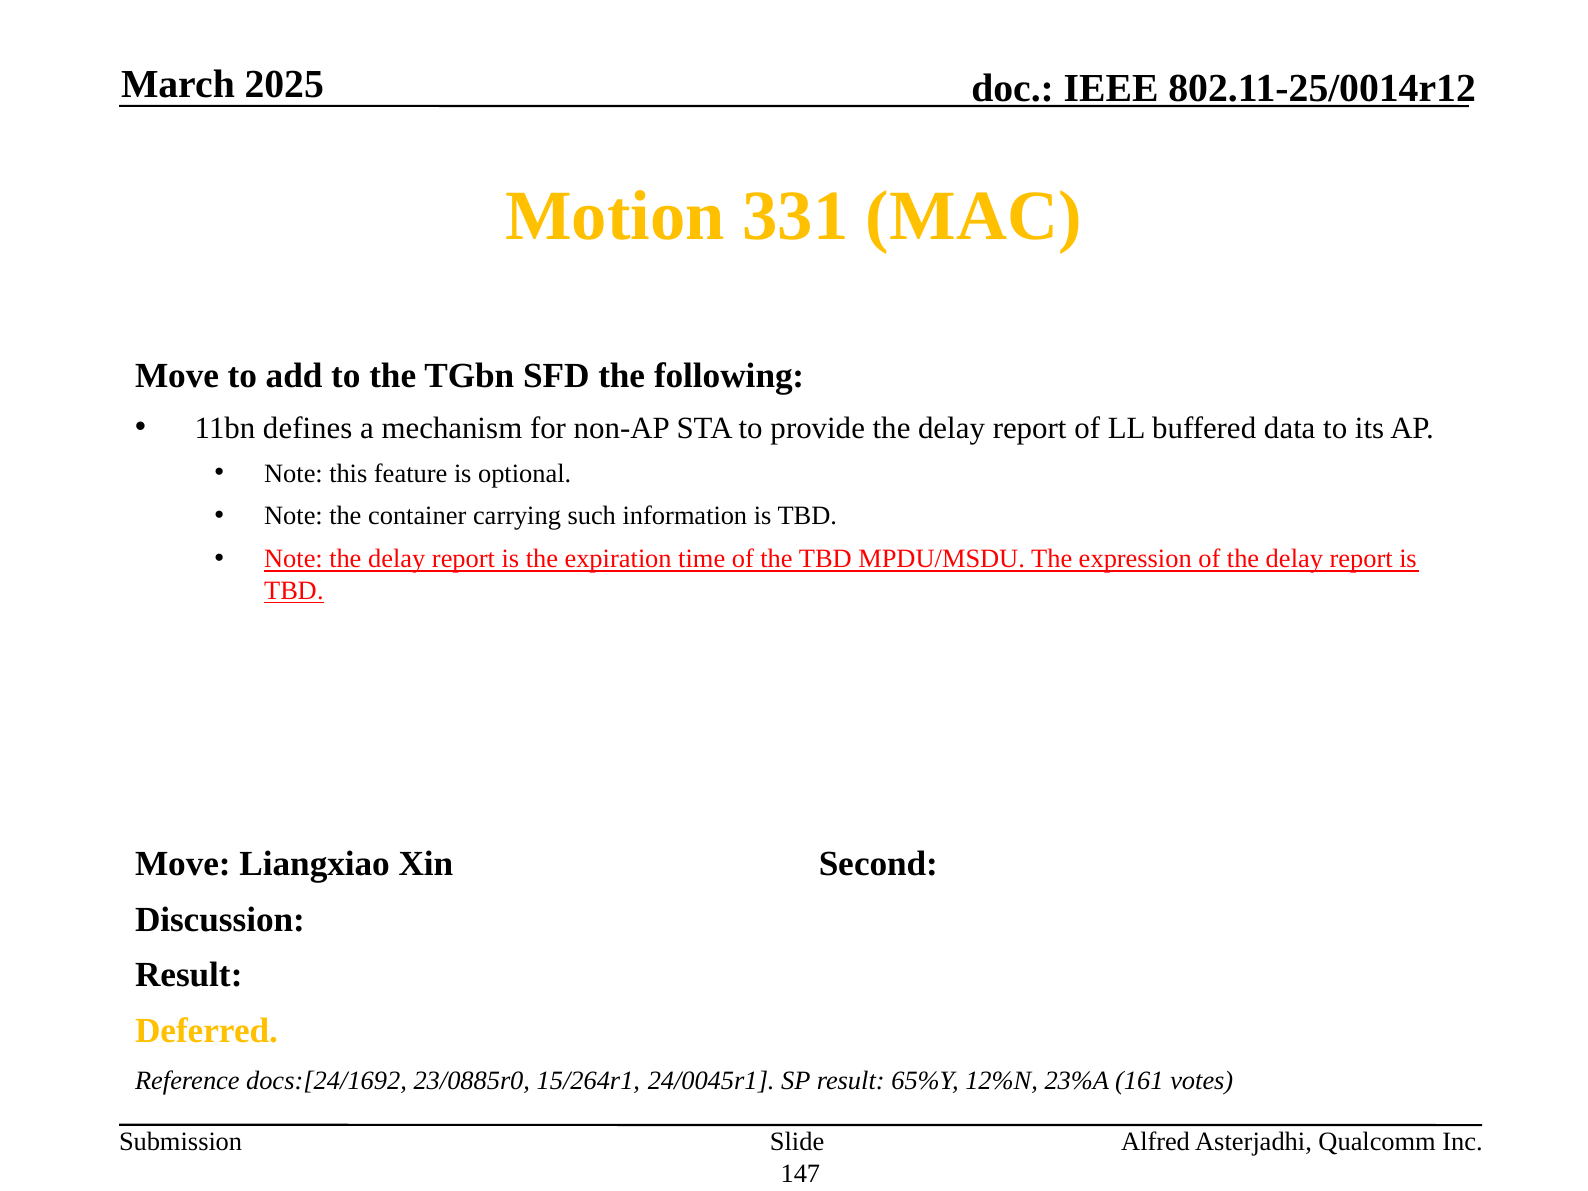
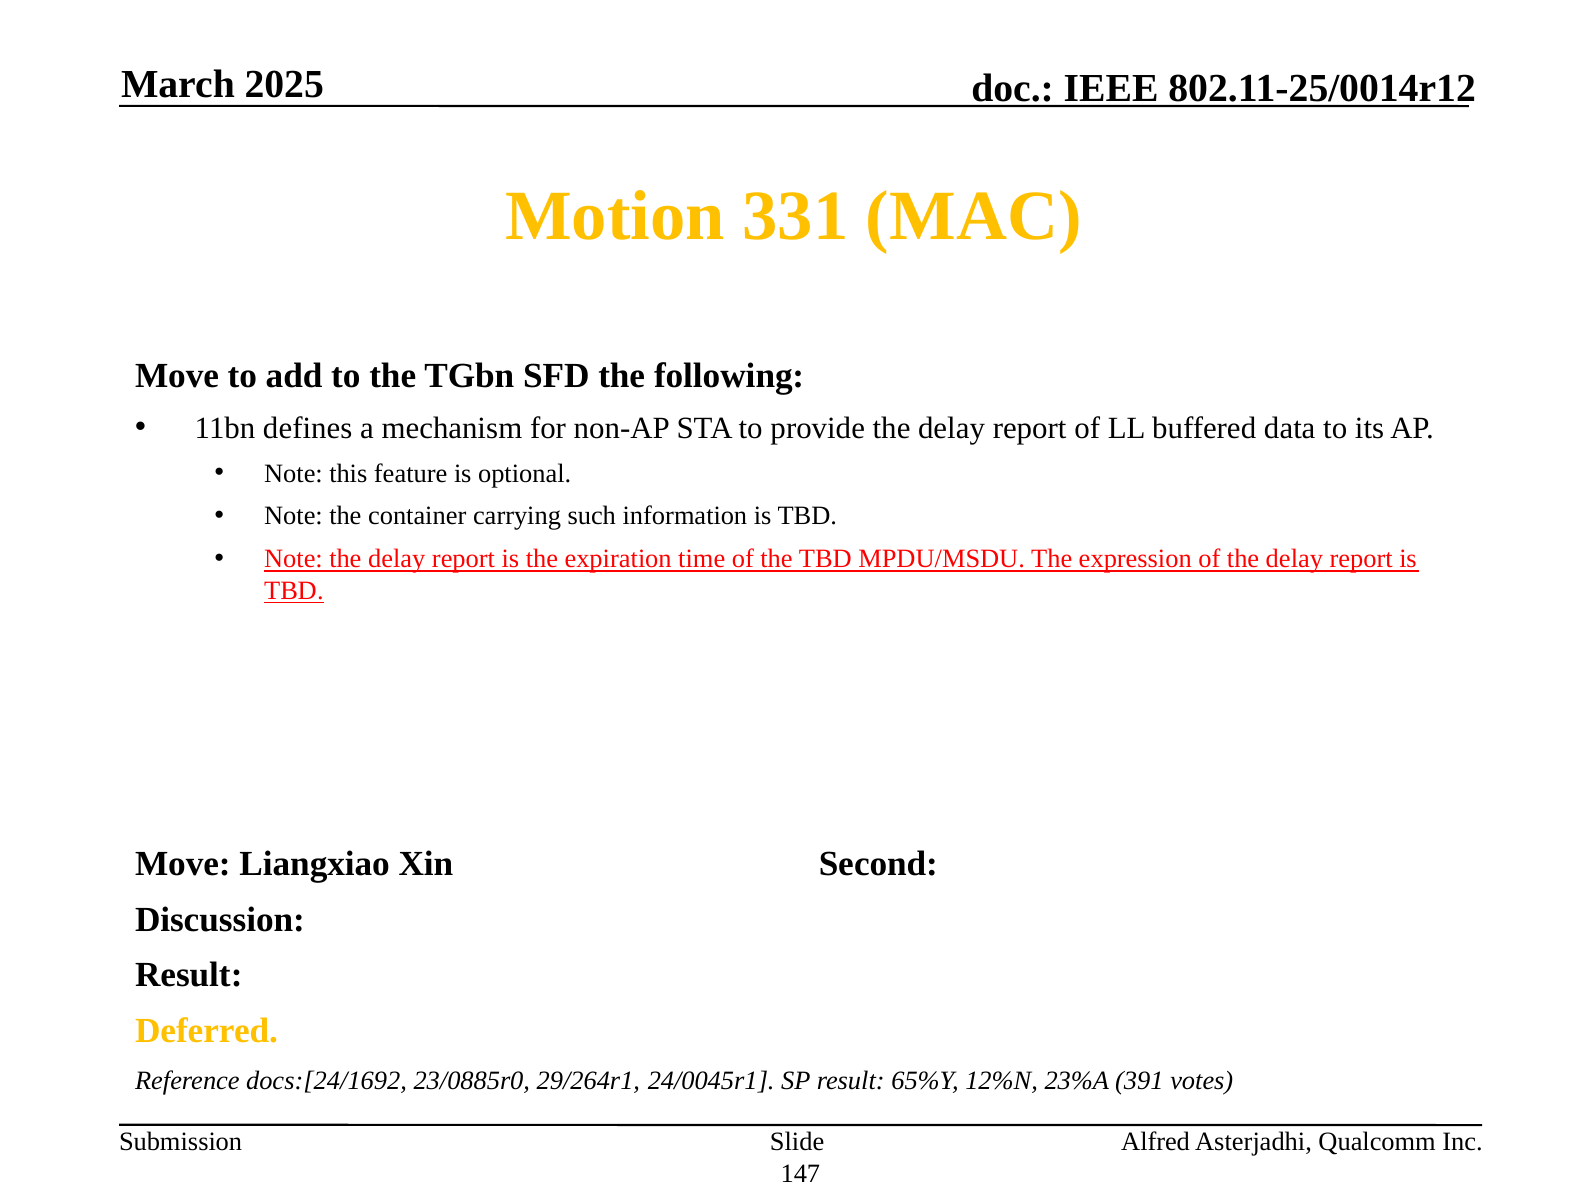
15/264r1: 15/264r1 -> 29/264r1 (588, 1080)
161: 161 -> 391 (1139, 1080)
